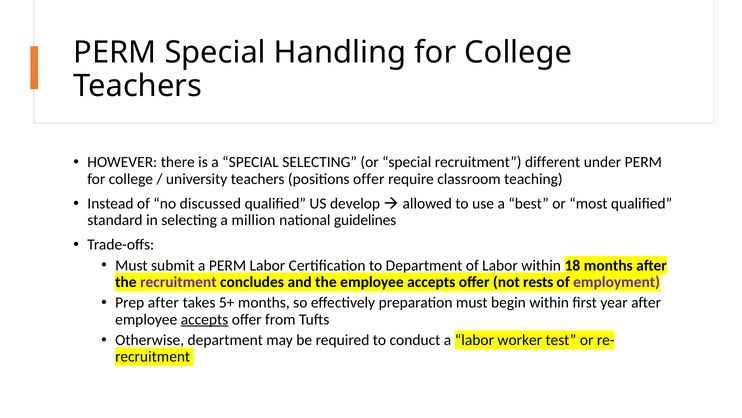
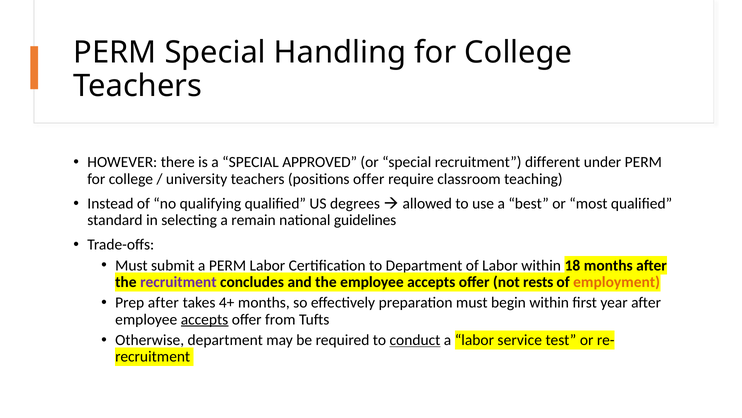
SPECIAL SELECTING: SELECTING -> APPROVED (320, 162)
discussed: discussed -> qualifying (210, 203)
develop: develop -> degrees (355, 203)
million: million -> remain (254, 220)
employment colour: purple -> orange (617, 282)
5+: 5+ -> 4+ (227, 302)
conduct underline: none -> present (415, 340)
worker: worker -> service (520, 340)
